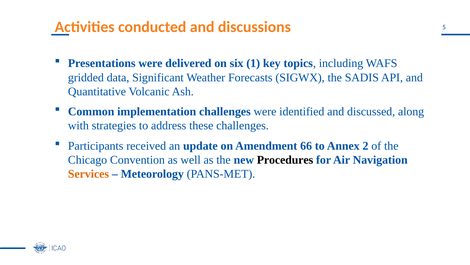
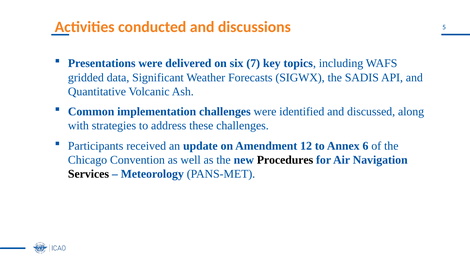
1: 1 -> 7 (253, 63)
66: 66 -> 12 (306, 145)
2: 2 -> 6 (365, 145)
Services colour: orange -> black (88, 174)
